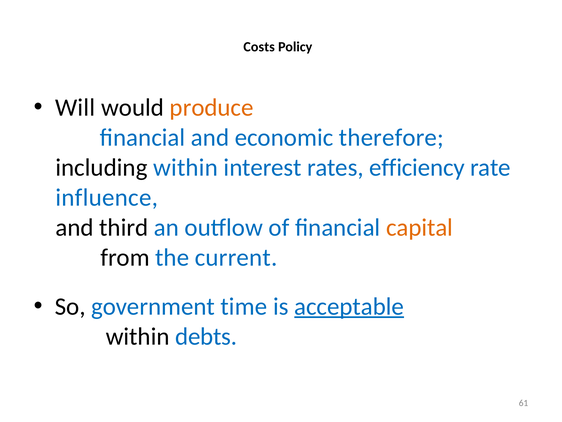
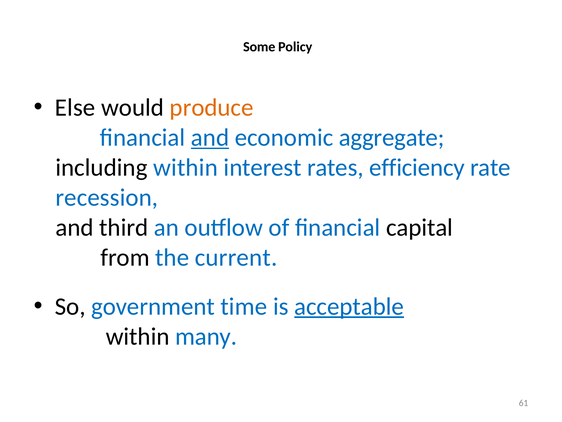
Costs: Costs -> Some (259, 47)
Will: Will -> Else (75, 107)
and underline: none -> present (210, 137)
therefore: therefore -> aggregate (392, 137)
influence: influence -> recession (107, 197)
capital colour: orange -> black (420, 227)
debts: debts -> many (206, 336)
